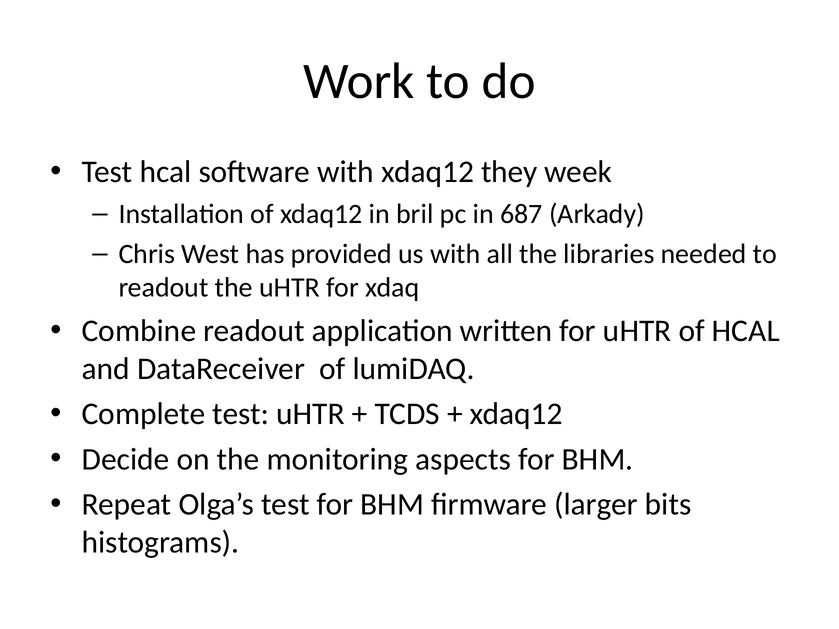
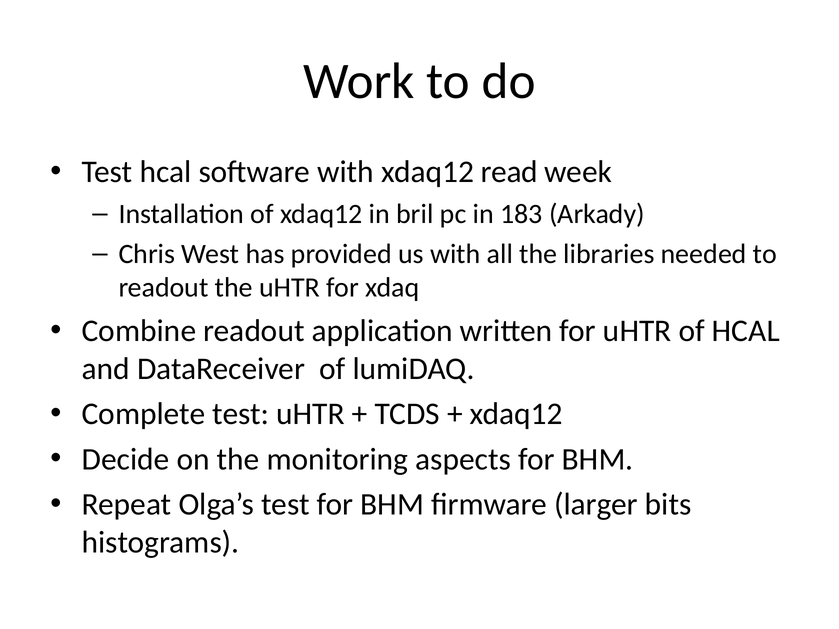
they: they -> read (509, 172)
687: 687 -> 183 (521, 214)
